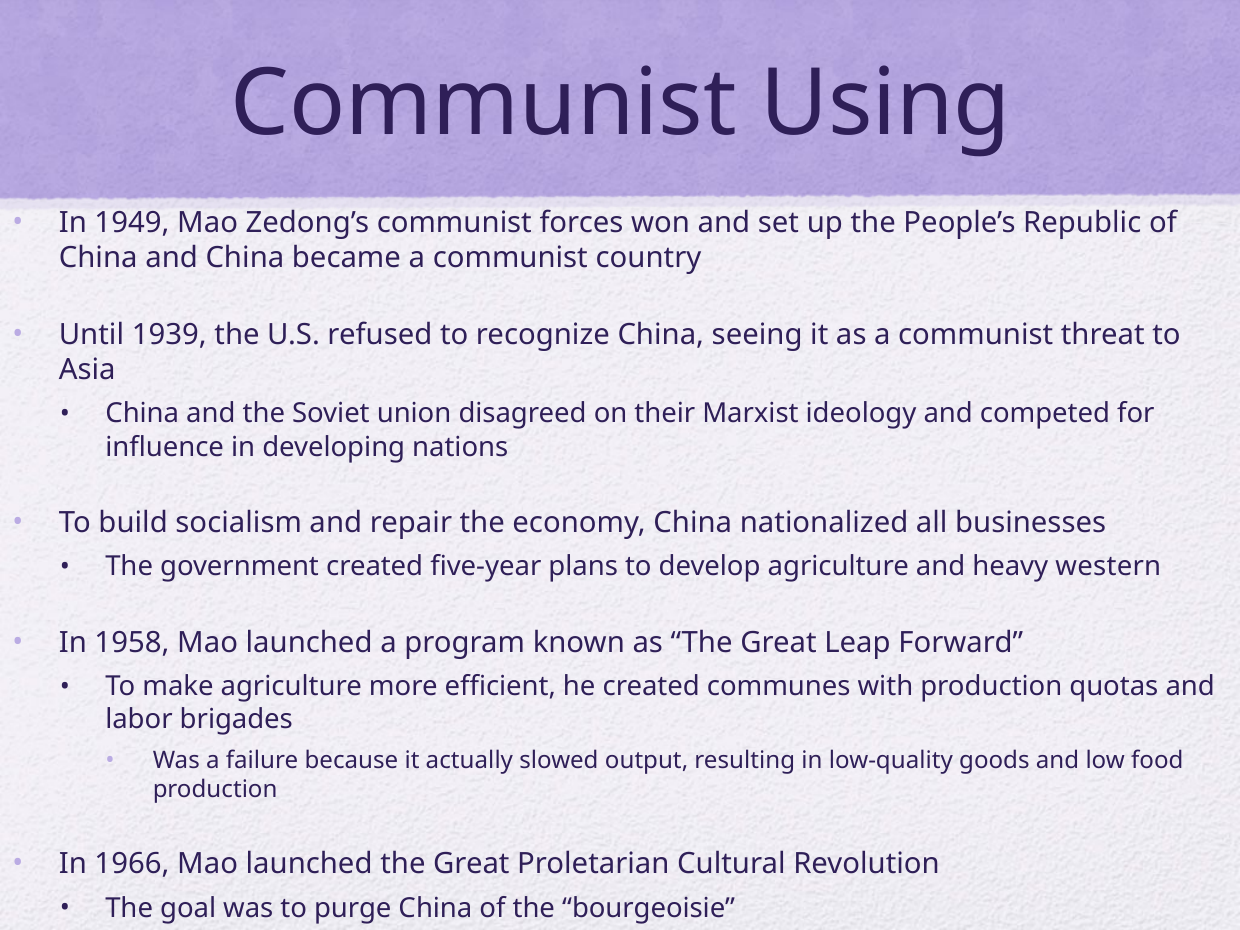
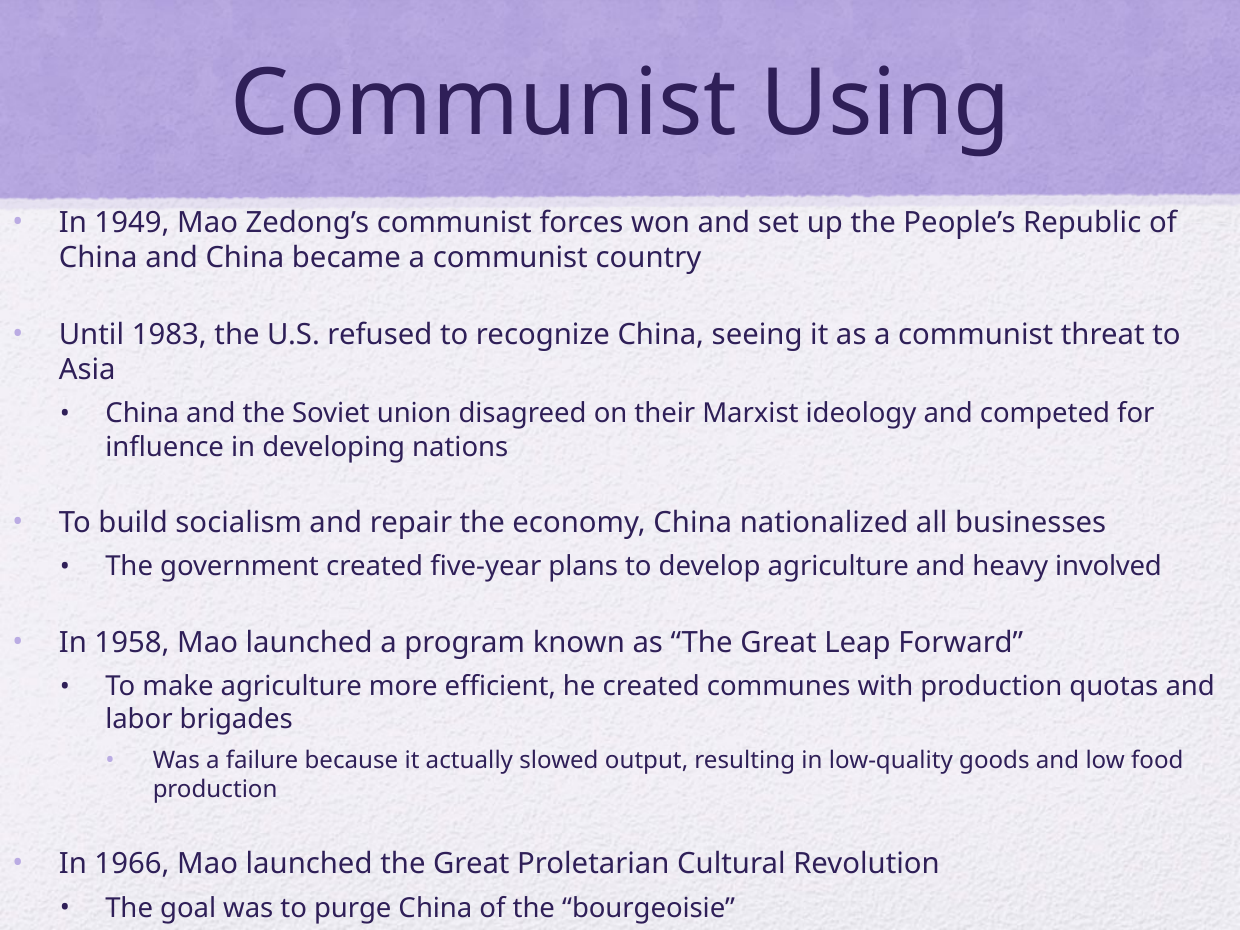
1939: 1939 -> 1983 (169, 334)
western: western -> involved (1109, 567)
